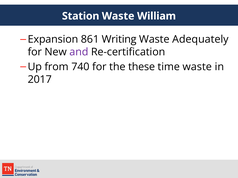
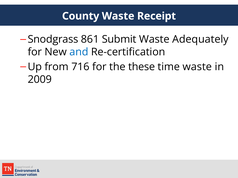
Station: Station -> County (81, 16)
William: William -> Receipt (157, 16)
Expansion: Expansion -> Snodgrass (53, 39)
Writing: Writing -> Submit (119, 39)
and colour: purple -> blue (79, 52)
740: 740 -> 716 (80, 67)
2017: 2017 -> 2009 (40, 80)
